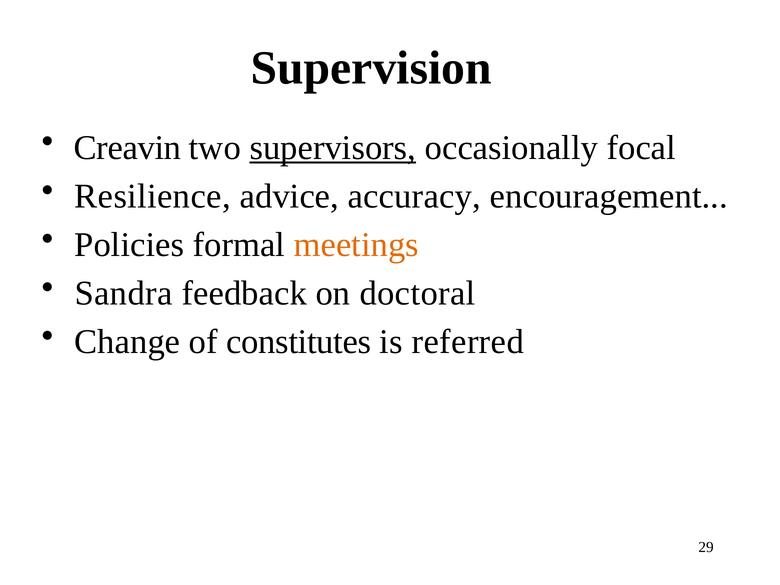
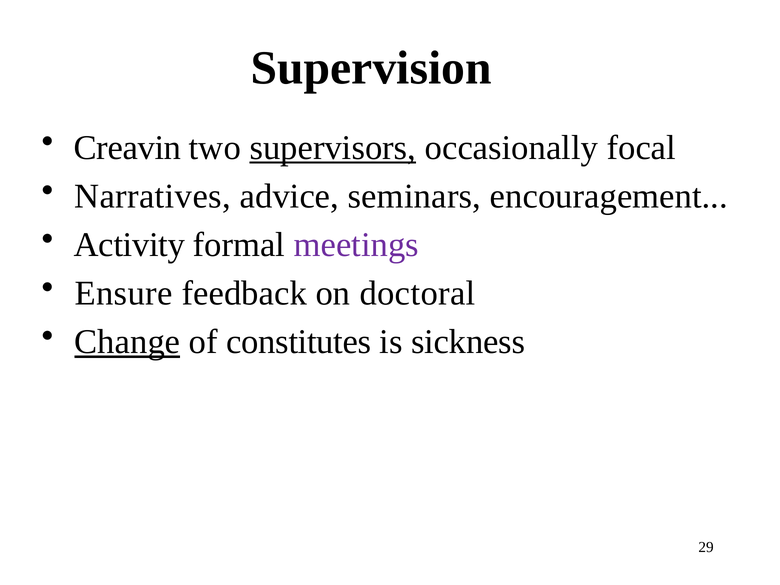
Resilience: Resilience -> Narratives (153, 196)
accuracy: accuracy -> seminars (414, 196)
Policies: Policies -> Activity (129, 245)
meetings colour: orange -> purple (356, 245)
Sandra: Sandra -> Ensure (124, 293)
Change underline: none -> present (127, 342)
referred: referred -> sickness (468, 342)
